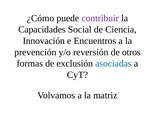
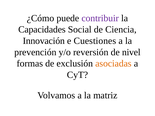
Encuentros: Encuentros -> Cuestiones (95, 41)
otros: otros -> nivel (131, 52)
asociadas colour: blue -> orange (113, 64)
